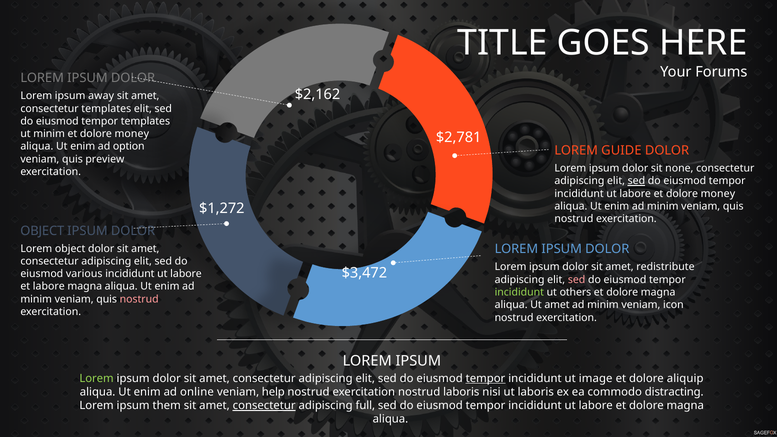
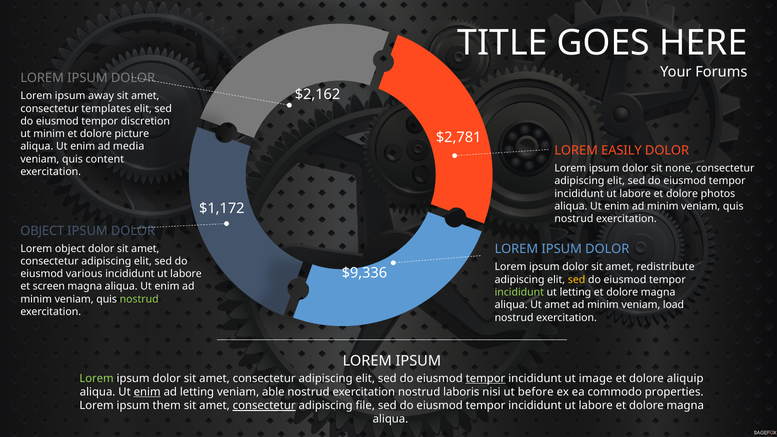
tempor templates: templates -> discretion (145, 121)
money: money -> picture (132, 134)
option: option -> media (129, 147)
GUIDE: GUIDE -> EASILY (622, 151)
preview: preview -> content (105, 159)
sed underline: present -> none (636, 181)
labore et dolore money: money -> photos (718, 194)
$1,272: $1,272 -> $1,172 (222, 208)
$3,472: $3,472 -> $9,336 (364, 273)
sed colour: pink -> yellow (577, 280)
et labore: labore -> screen (49, 286)
ut others: others -> letting (575, 292)
nostrud colour: pink -> light green (139, 299)
icon: icon -> load (673, 305)
enim underline: none -> present (147, 392)
ad online: online -> letting (197, 392)
help: help -> able (273, 392)
ut laboris: laboris -> before (536, 392)
distracting: distracting -> properties (674, 392)
full: full -> file (365, 406)
